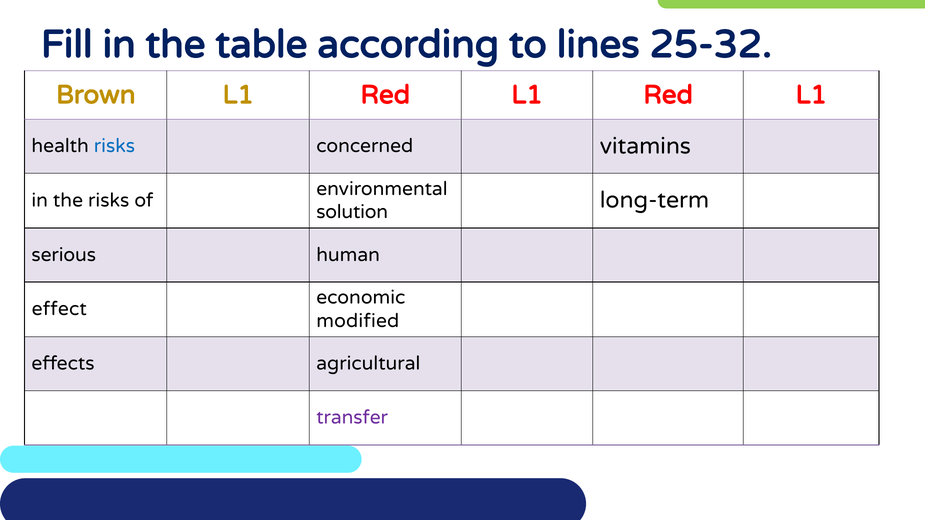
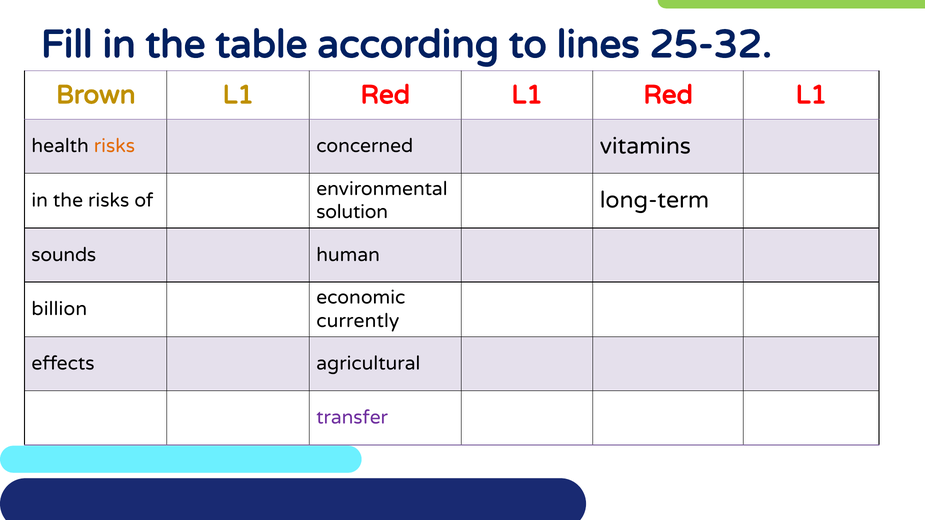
risks colour: blue -> orange (114, 146)
serious: serious -> sounds (64, 255)
effect: effect -> billion (59, 309)
modified: modified -> currently (358, 321)
